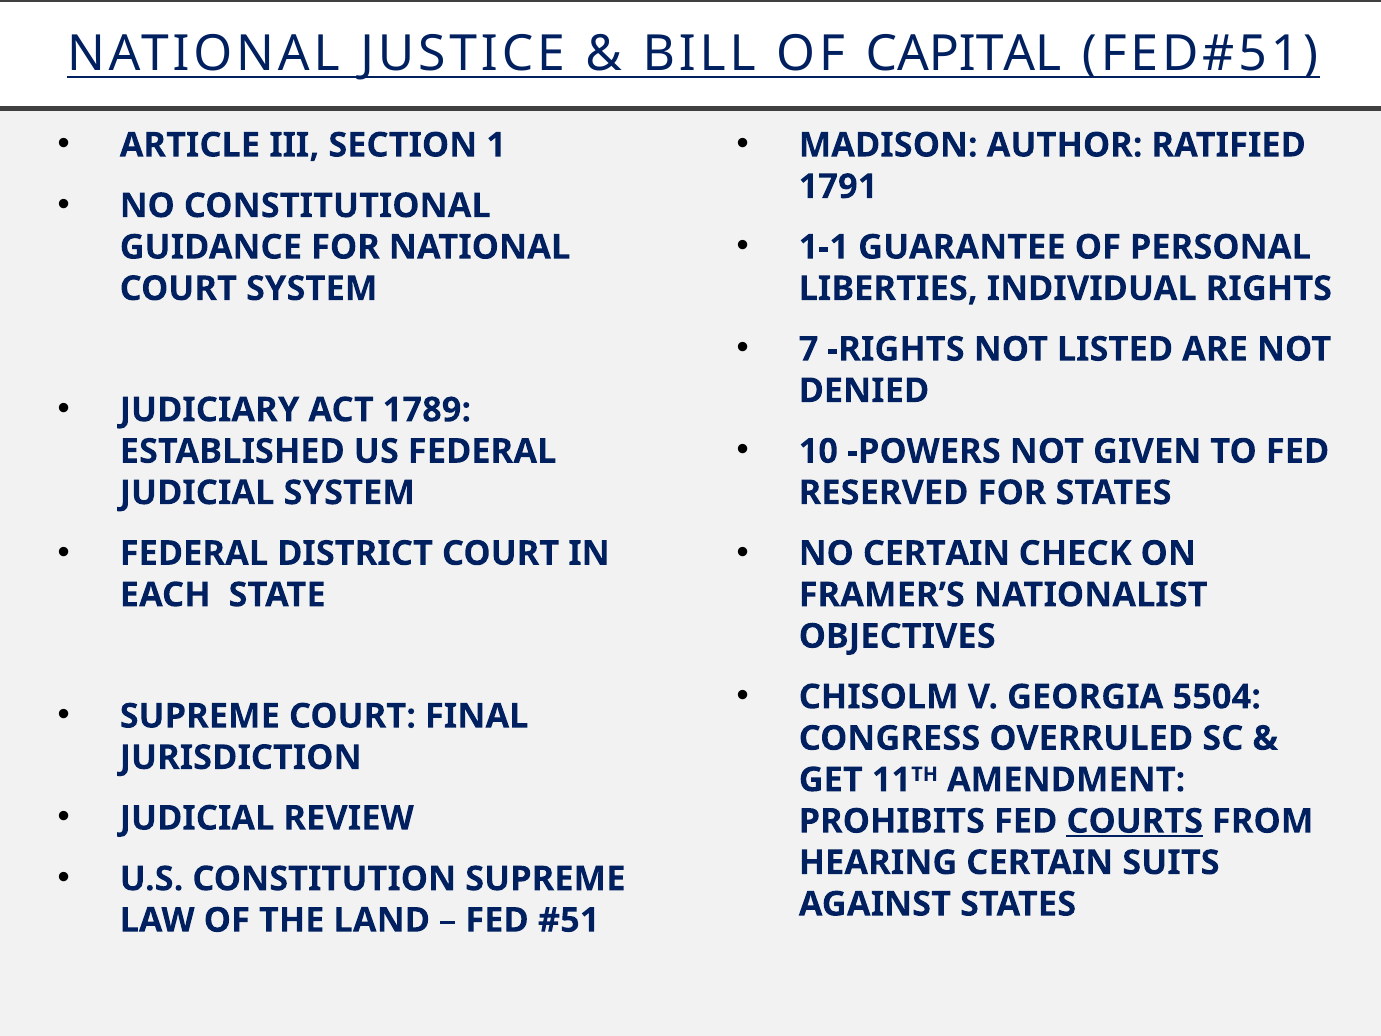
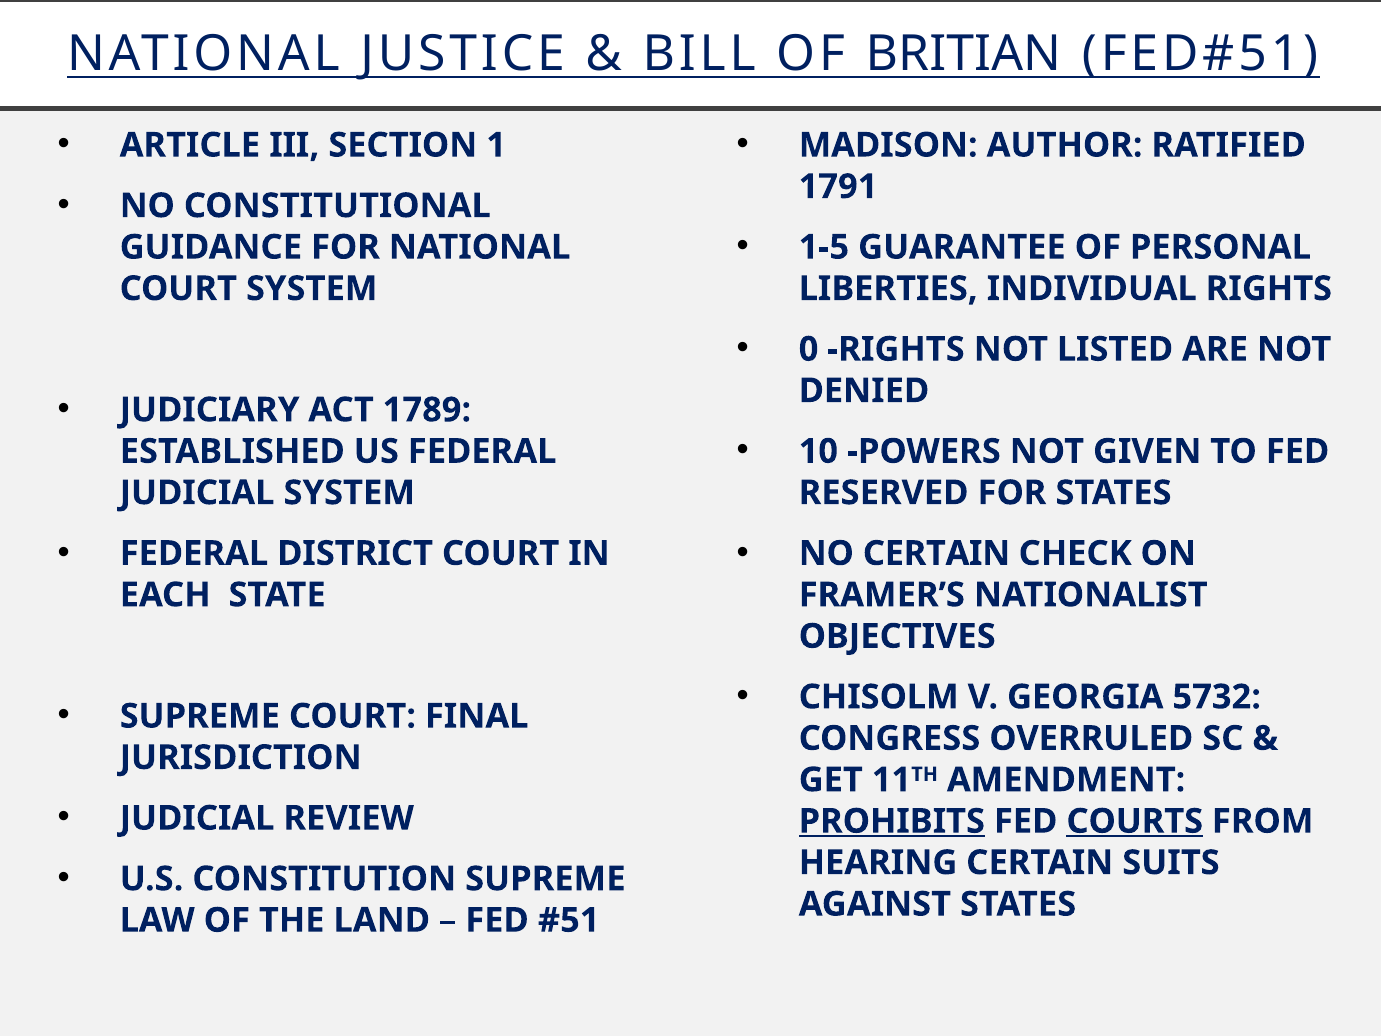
CAPITAL: CAPITAL -> BRITIAN (963, 54)
1-1: 1-1 -> 1-5 (824, 247)
7: 7 -> 0 (809, 349)
5504: 5504 -> 5732 (1217, 697)
PROHIBITS underline: none -> present (892, 821)
